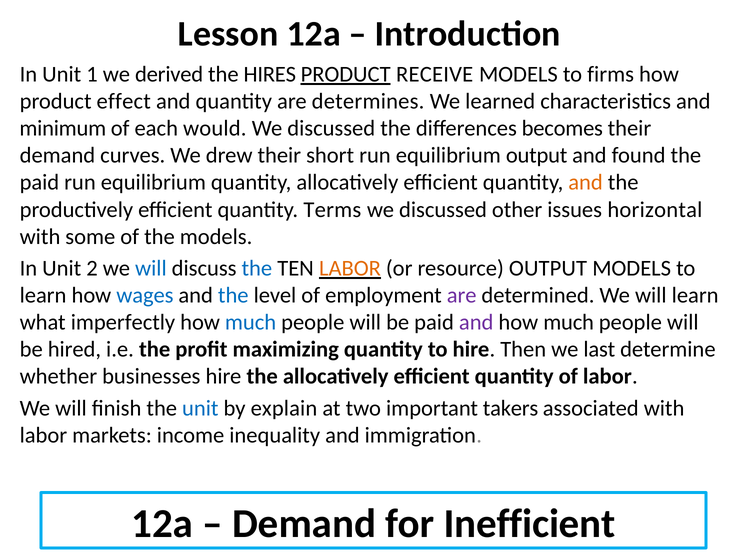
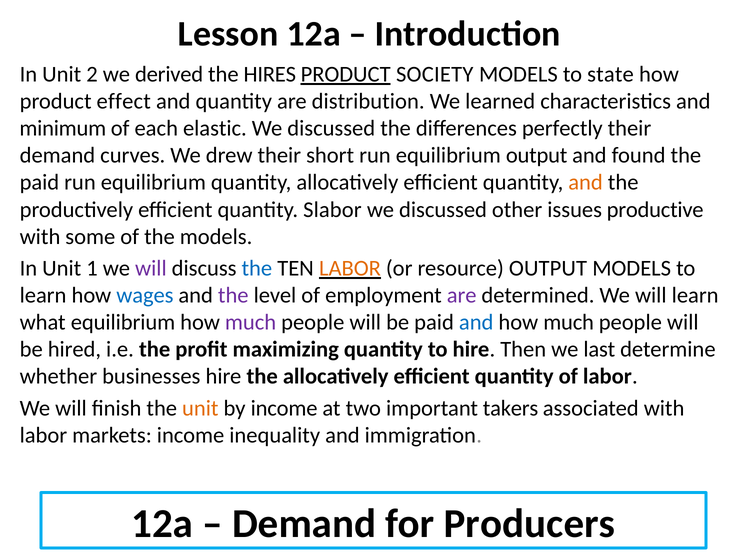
1: 1 -> 2 (92, 74)
RECEIVE: RECEIVE -> SOCIETY (435, 74)
firms: firms -> state (611, 74)
determines: determines -> distribution (368, 101)
would: would -> elastic (215, 128)
becomes: becomes -> perfectly (562, 128)
Terms: Terms -> Slabor (332, 210)
horizontal: horizontal -> productive (655, 210)
2: 2 -> 1 (92, 268)
will colour: blue -> purple (151, 268)
the colour: blue -> purple (233, 295)
what imperfectly: imperfectly -> equilibrium (123, 323)
much colour: blue -> purple (251, 323)
and colour: purple -> blue (476, 323)
unit colour: blue -> orange (200, 408)
by explain: explain -> income (284, 408)
Inefficient: Inefficient -> Producers (529, 524)
